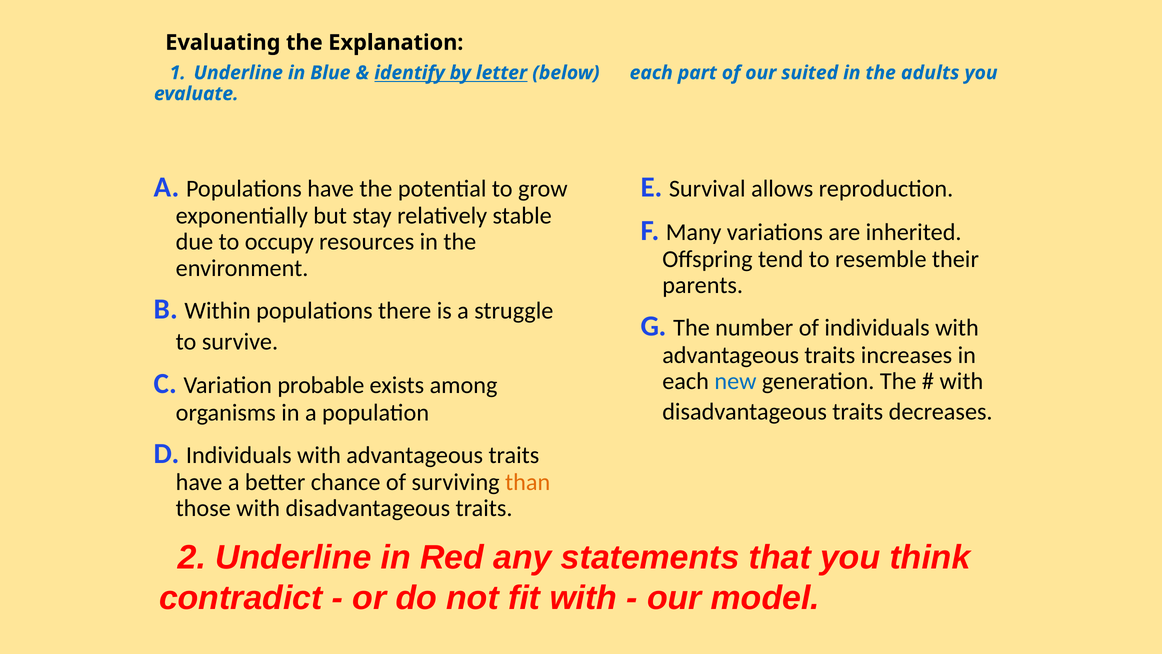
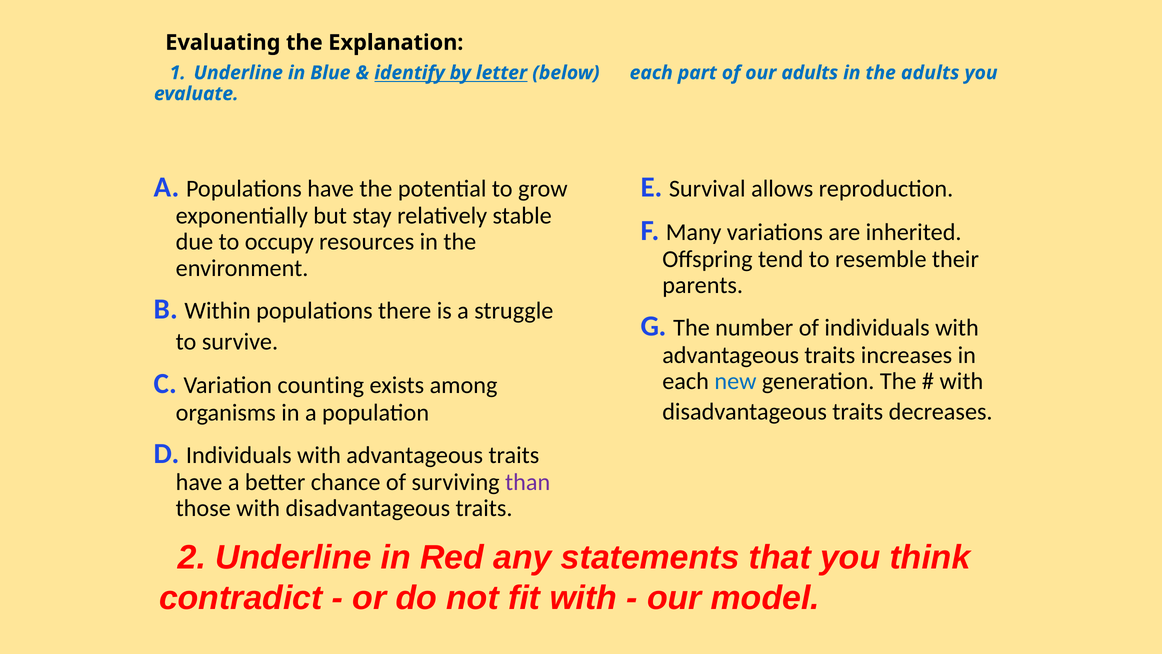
our suited: suited -> adults (810, 73)
probable: probable -> counting (321, 385)
than colour: orange -> purple (528, 482)
